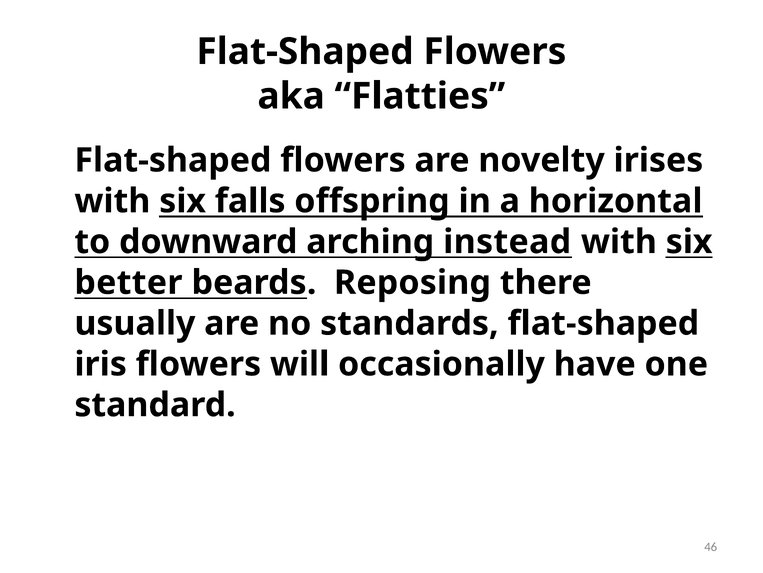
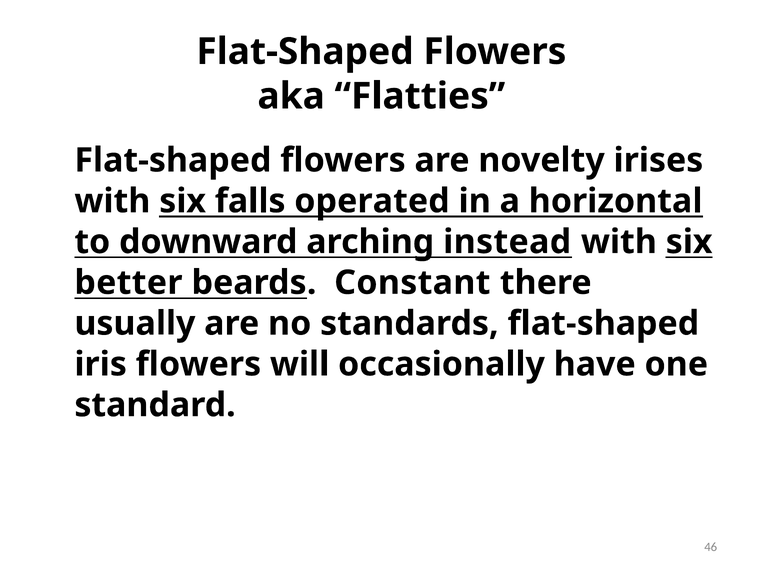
offspring: offspring -> operated (372, 201)
Reposing: Reposing -> Constant (412, 282)
